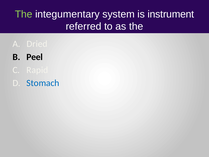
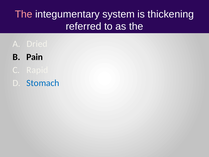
The colour: light green -> pink (24, 14)
instrument: instrument -> thickening (171, 14)
Peel: Peel -> Pain (35, 57)
